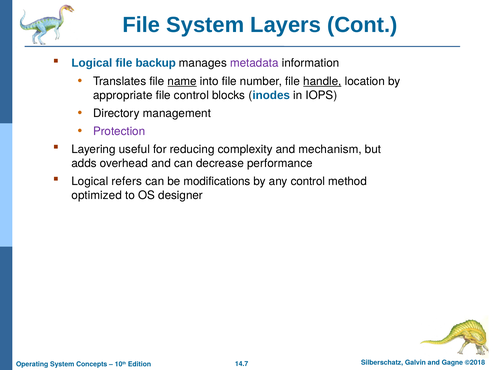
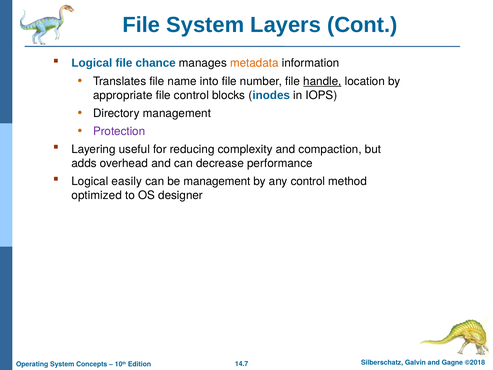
backup: backup -> chance (156, 63)
metadata colour: purple -> orange (254, 63)
name underline: present -> none (182, 81)
mechanism: mechanism -> compaction (330, 149)
refers: refers -> easily (127, 181)
be modifications: modifications -> management (217, 181)
